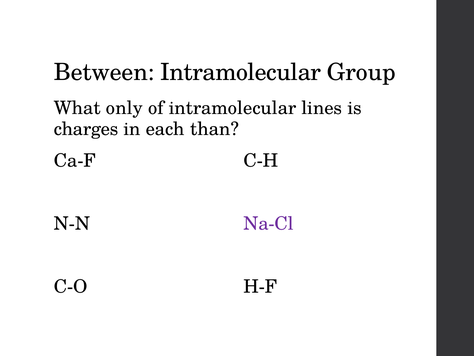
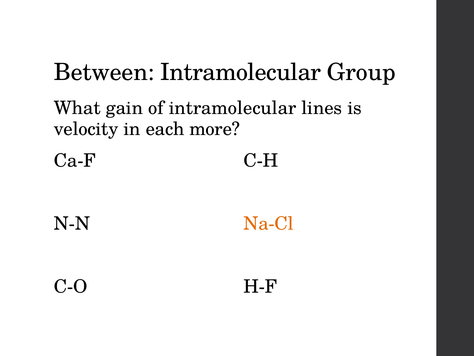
only: only -> gain (124, 108)
charges: charges -> velocity (86, 129)
than: than -> more (215, 129)
Na-Cl colour: purple -> orange (268, 223)
